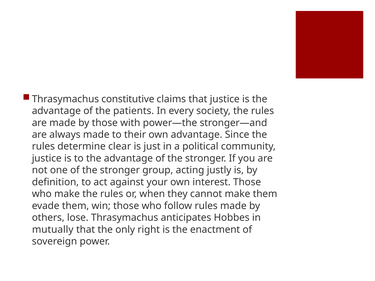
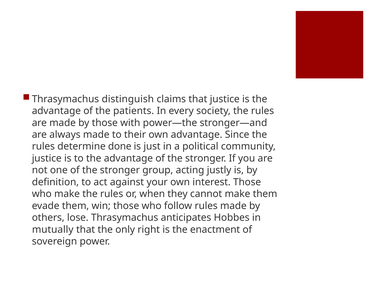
constitutive: constitutive -> distinguish (128, 99)
clear: clear -> done (120, 147)
